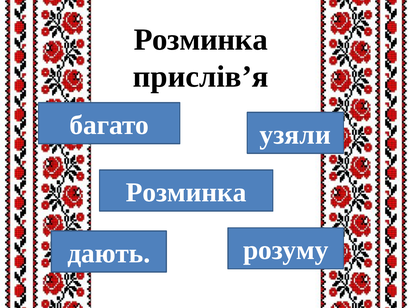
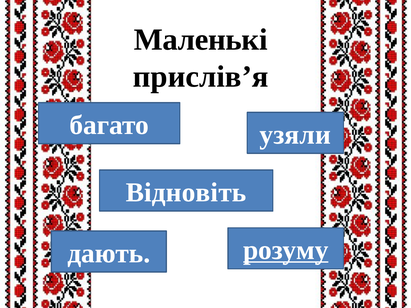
Розминка: Розминка -> Маленькі (201, 40)
Розминка: Розминка -> Відновіть (186, 193)
розуму underline: none -> present (286, 250)
